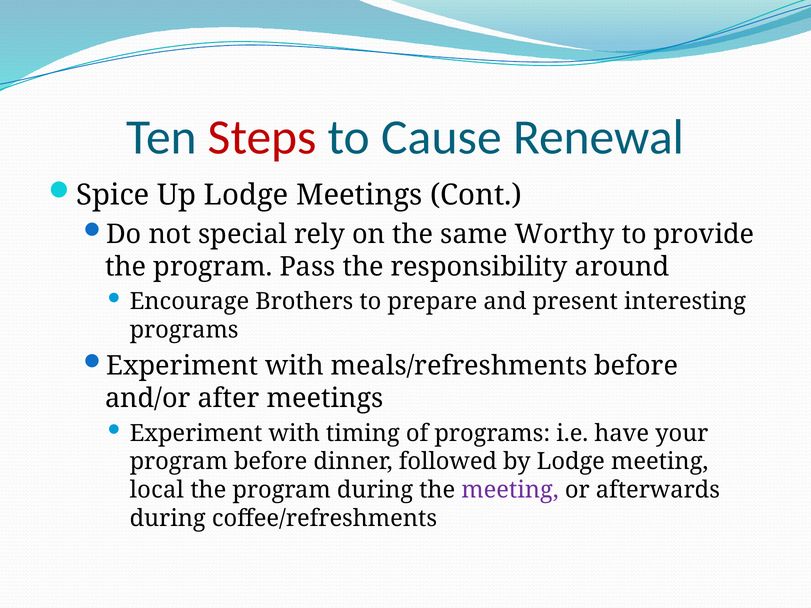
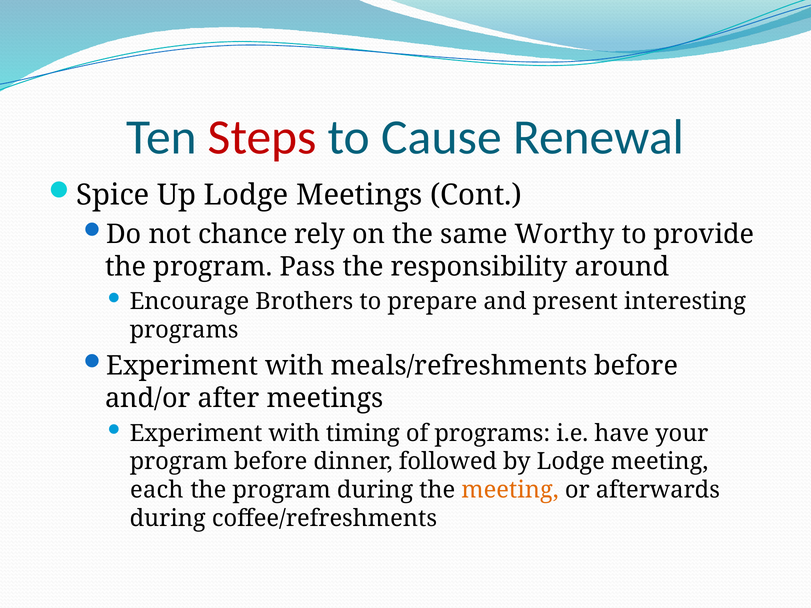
special: special -> chance (243, 234)
local: local -> each (157, 490)
meeting colour: purple -> orange (510, 490)
